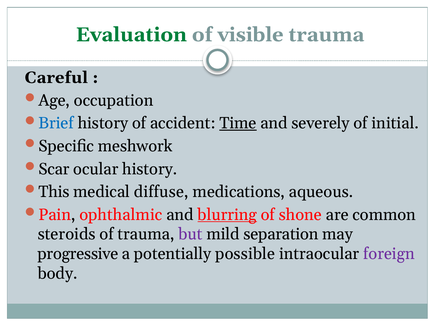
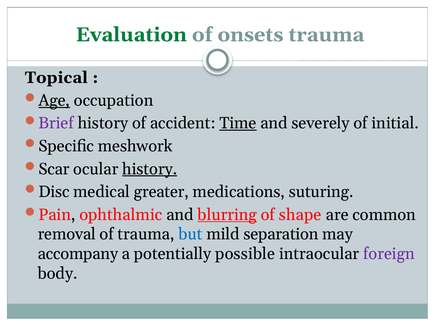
visible: visible -> onsets (250, 35)
Careful: Careful -> Topical (56, 78)
Age underline: none -> present (54, 101)
Brief colour: blue -> purple (56, 123)
history underline: none -> present (150, 169)
This: This -> Disc (54, 192)
diffuse: diffuse -> greater (161, 192)
aqueous: aqueous -> suturing (321, 192)
shone: shone -> shape (300, 215)
steroids: steroids -> removal (67, 234)
but colour: purple -> blue (191, 234)
progressive: progressive -> accompany (78, 254)
